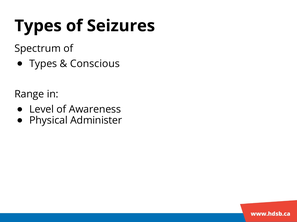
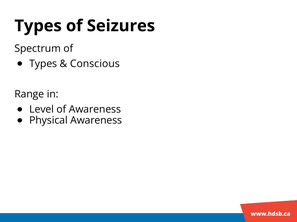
Physical Administer: Administer -> Awareness (96, 121)
